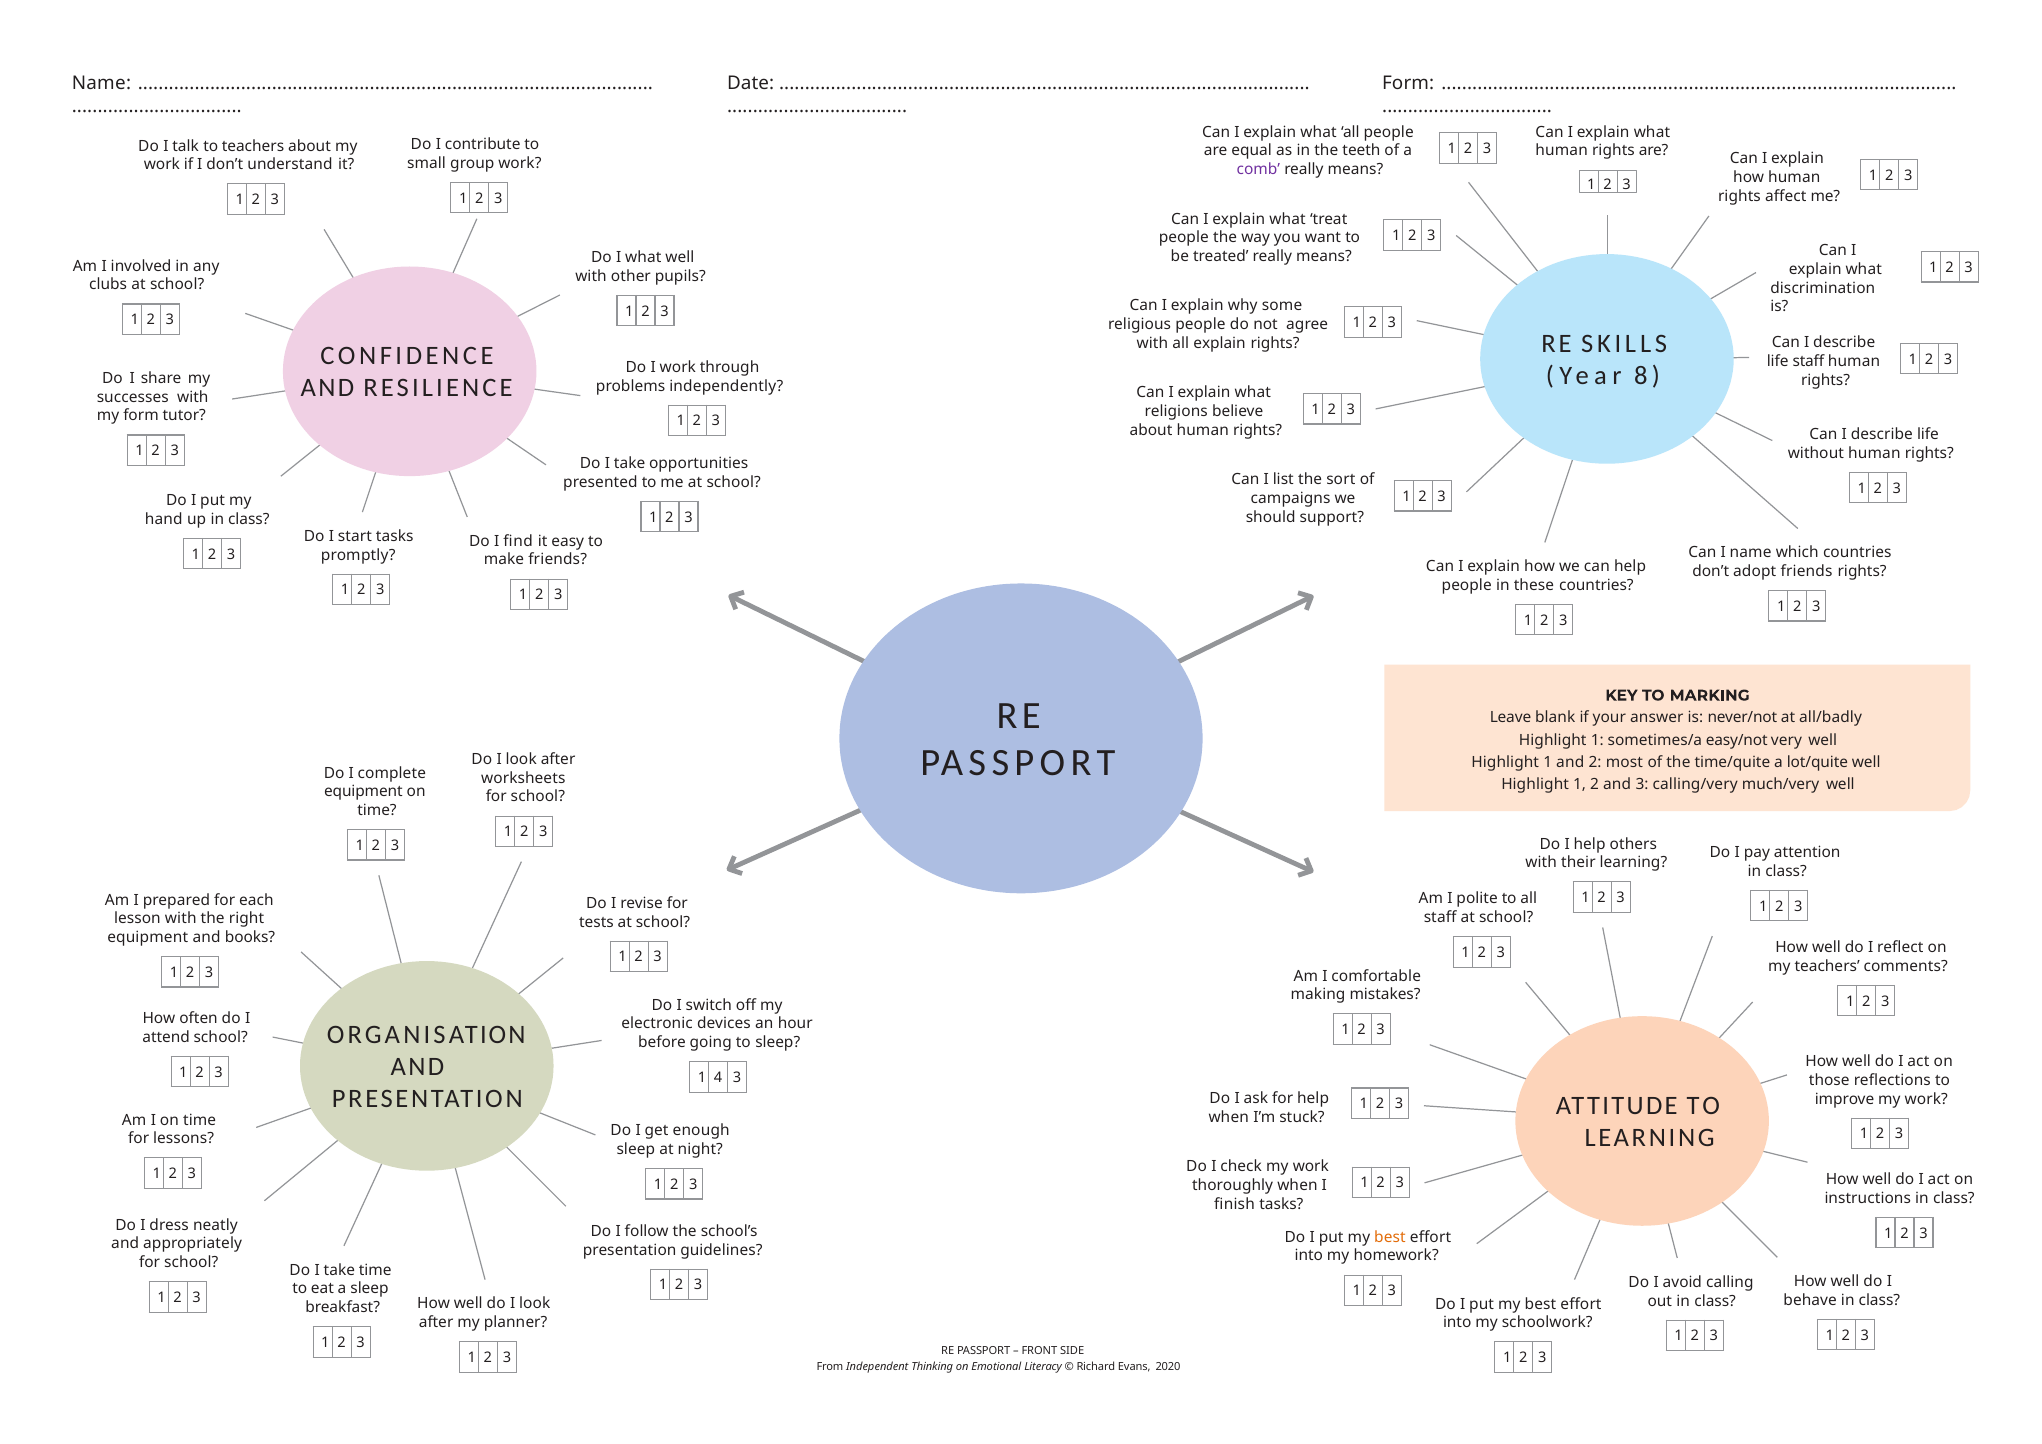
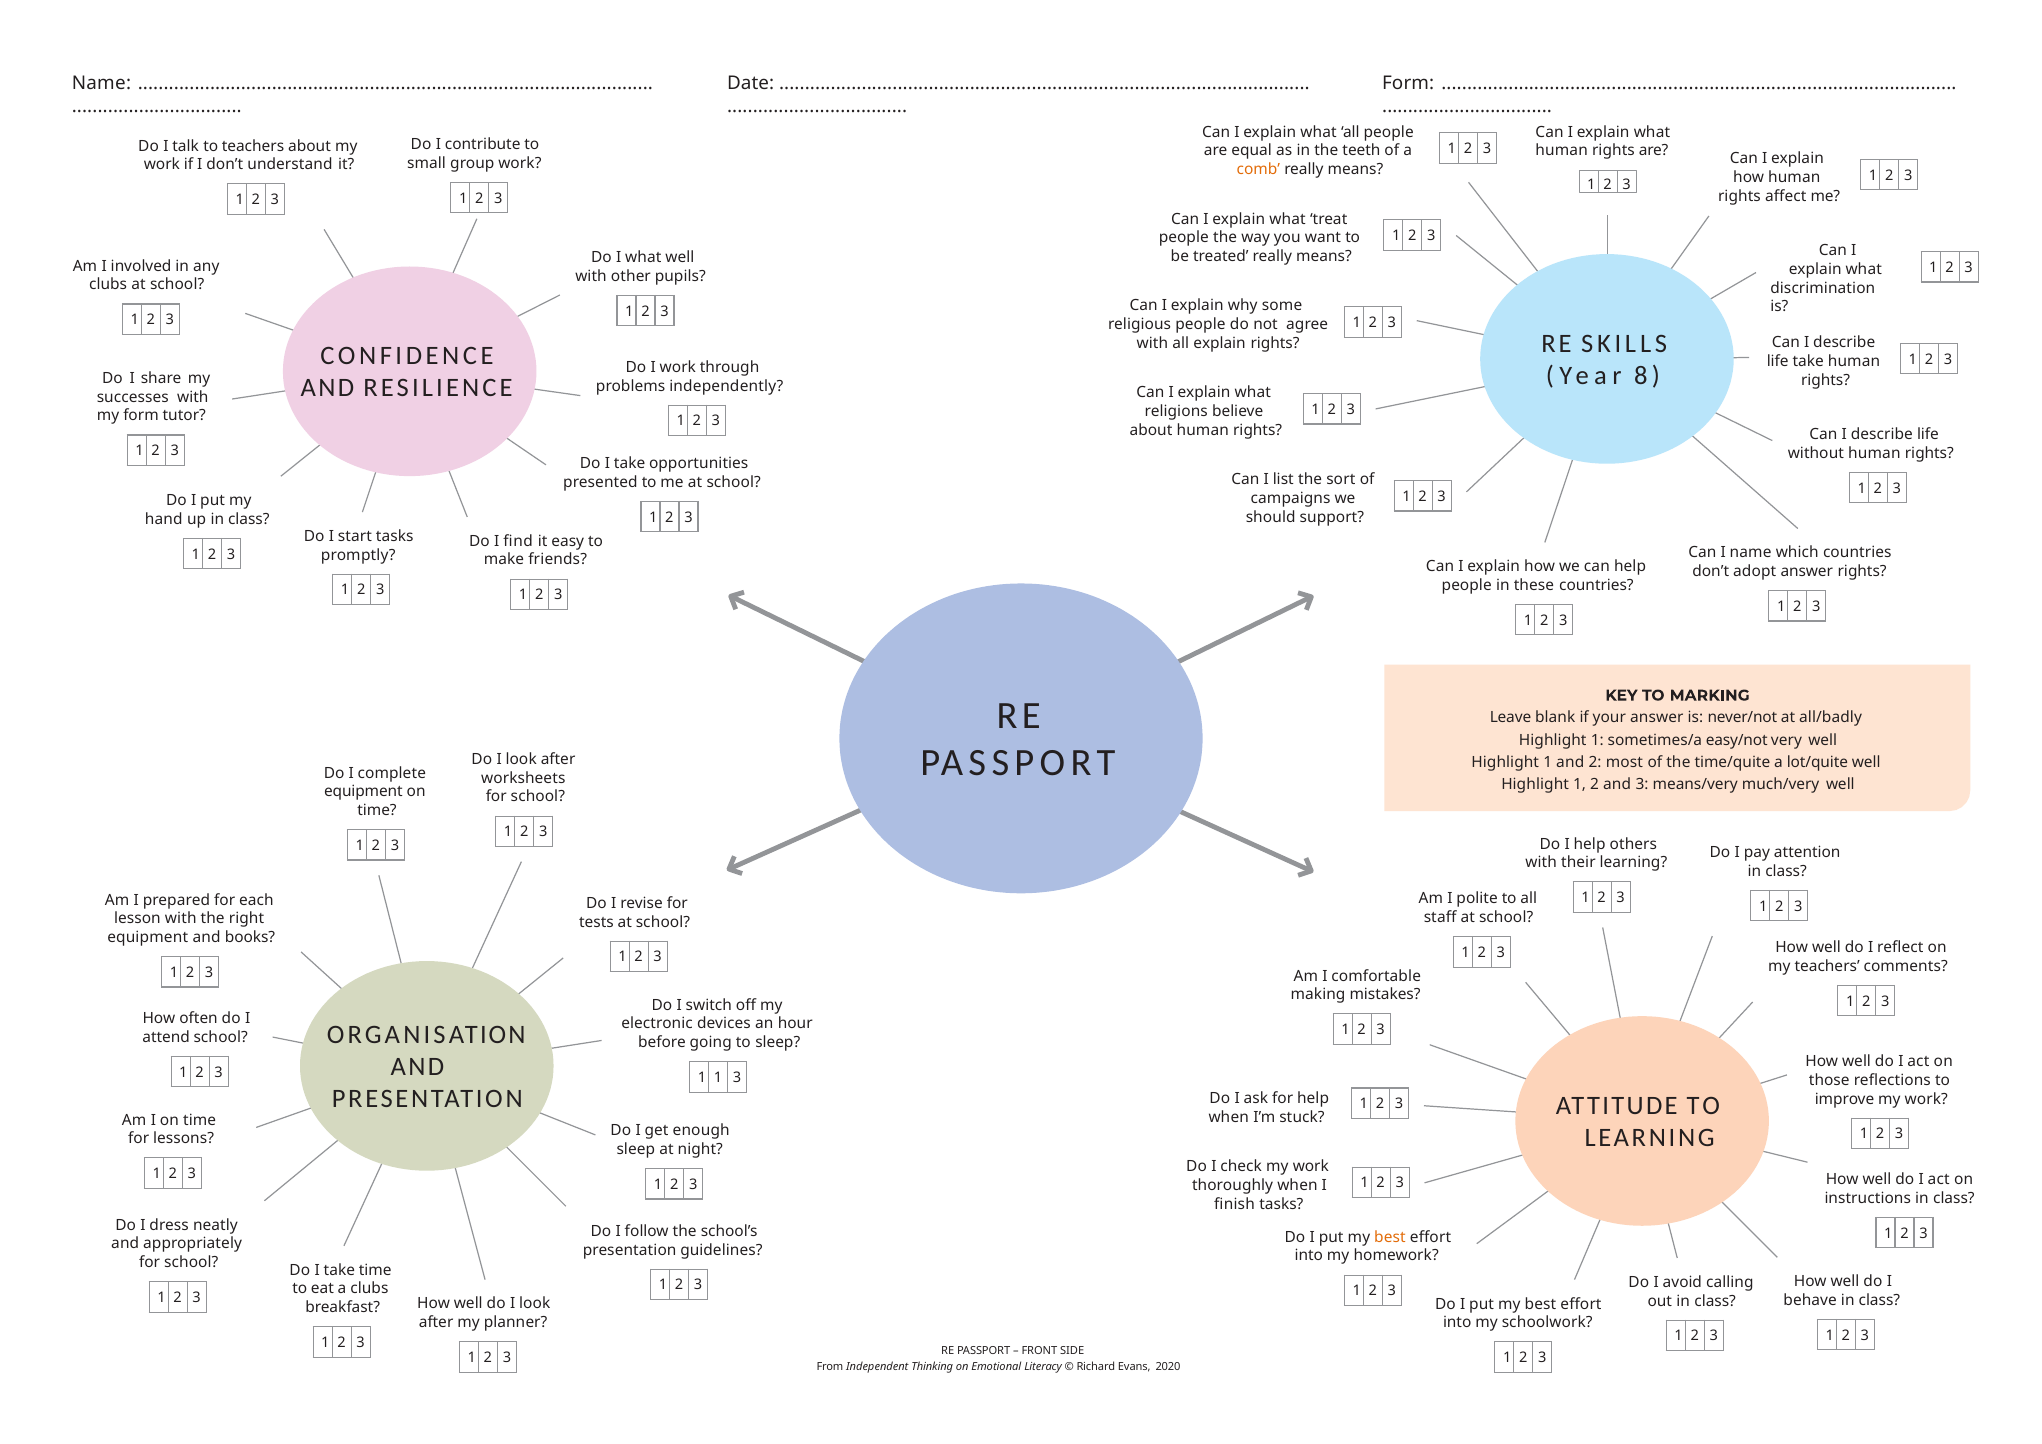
comb colour: purple -> orange (1258, 169)
life staff: staff -> take (1808, 361)
adopt friends: friends -> answer (1807, 571)
calling/very: calling/very -> means/very (1695, 784)
1 4: 4 -> 1 (718, 1077)
a sleep: sleep -> clubs (369, 1288)
